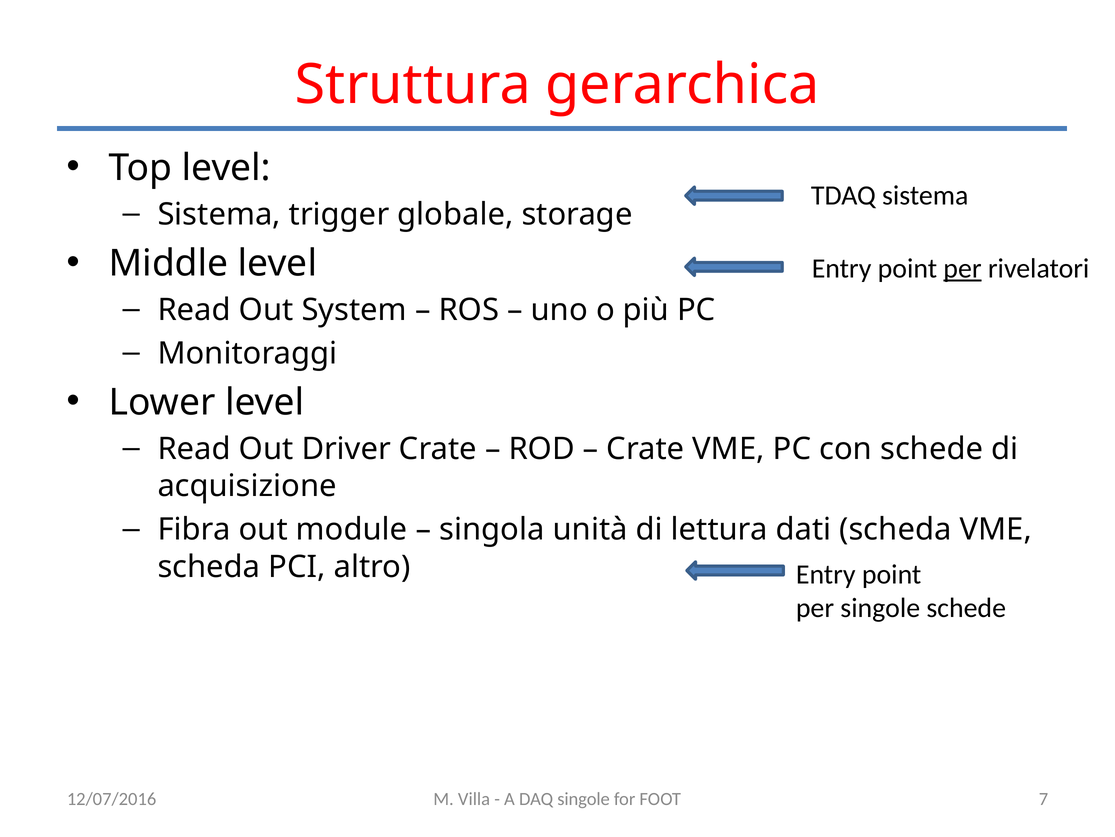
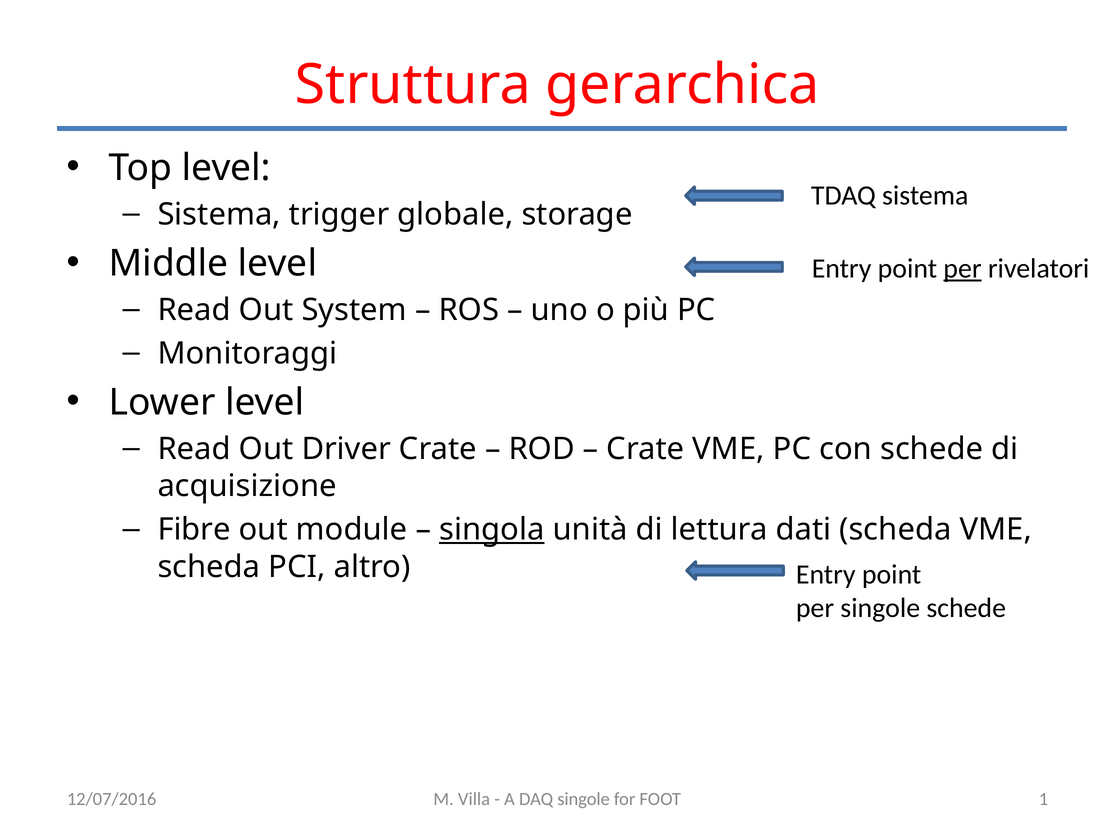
Fibra: Fibra -> Fibre (194, 529)
singola underline: none -> present (492, 529)
7: 7 -> 1 (1043, 798)
